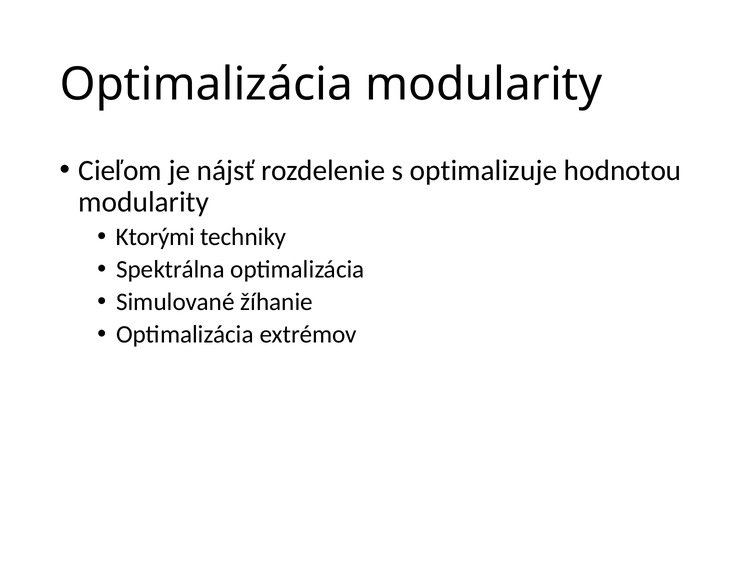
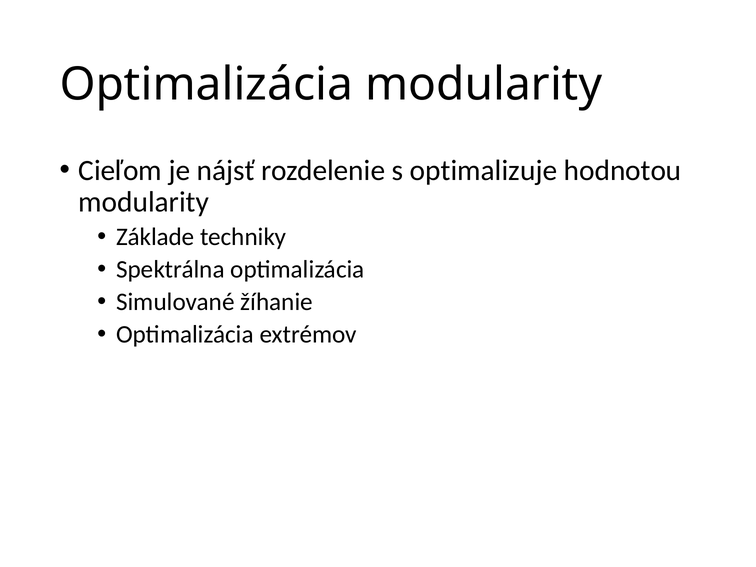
Ktorými: Ktorými -> Základe (155, 237)
